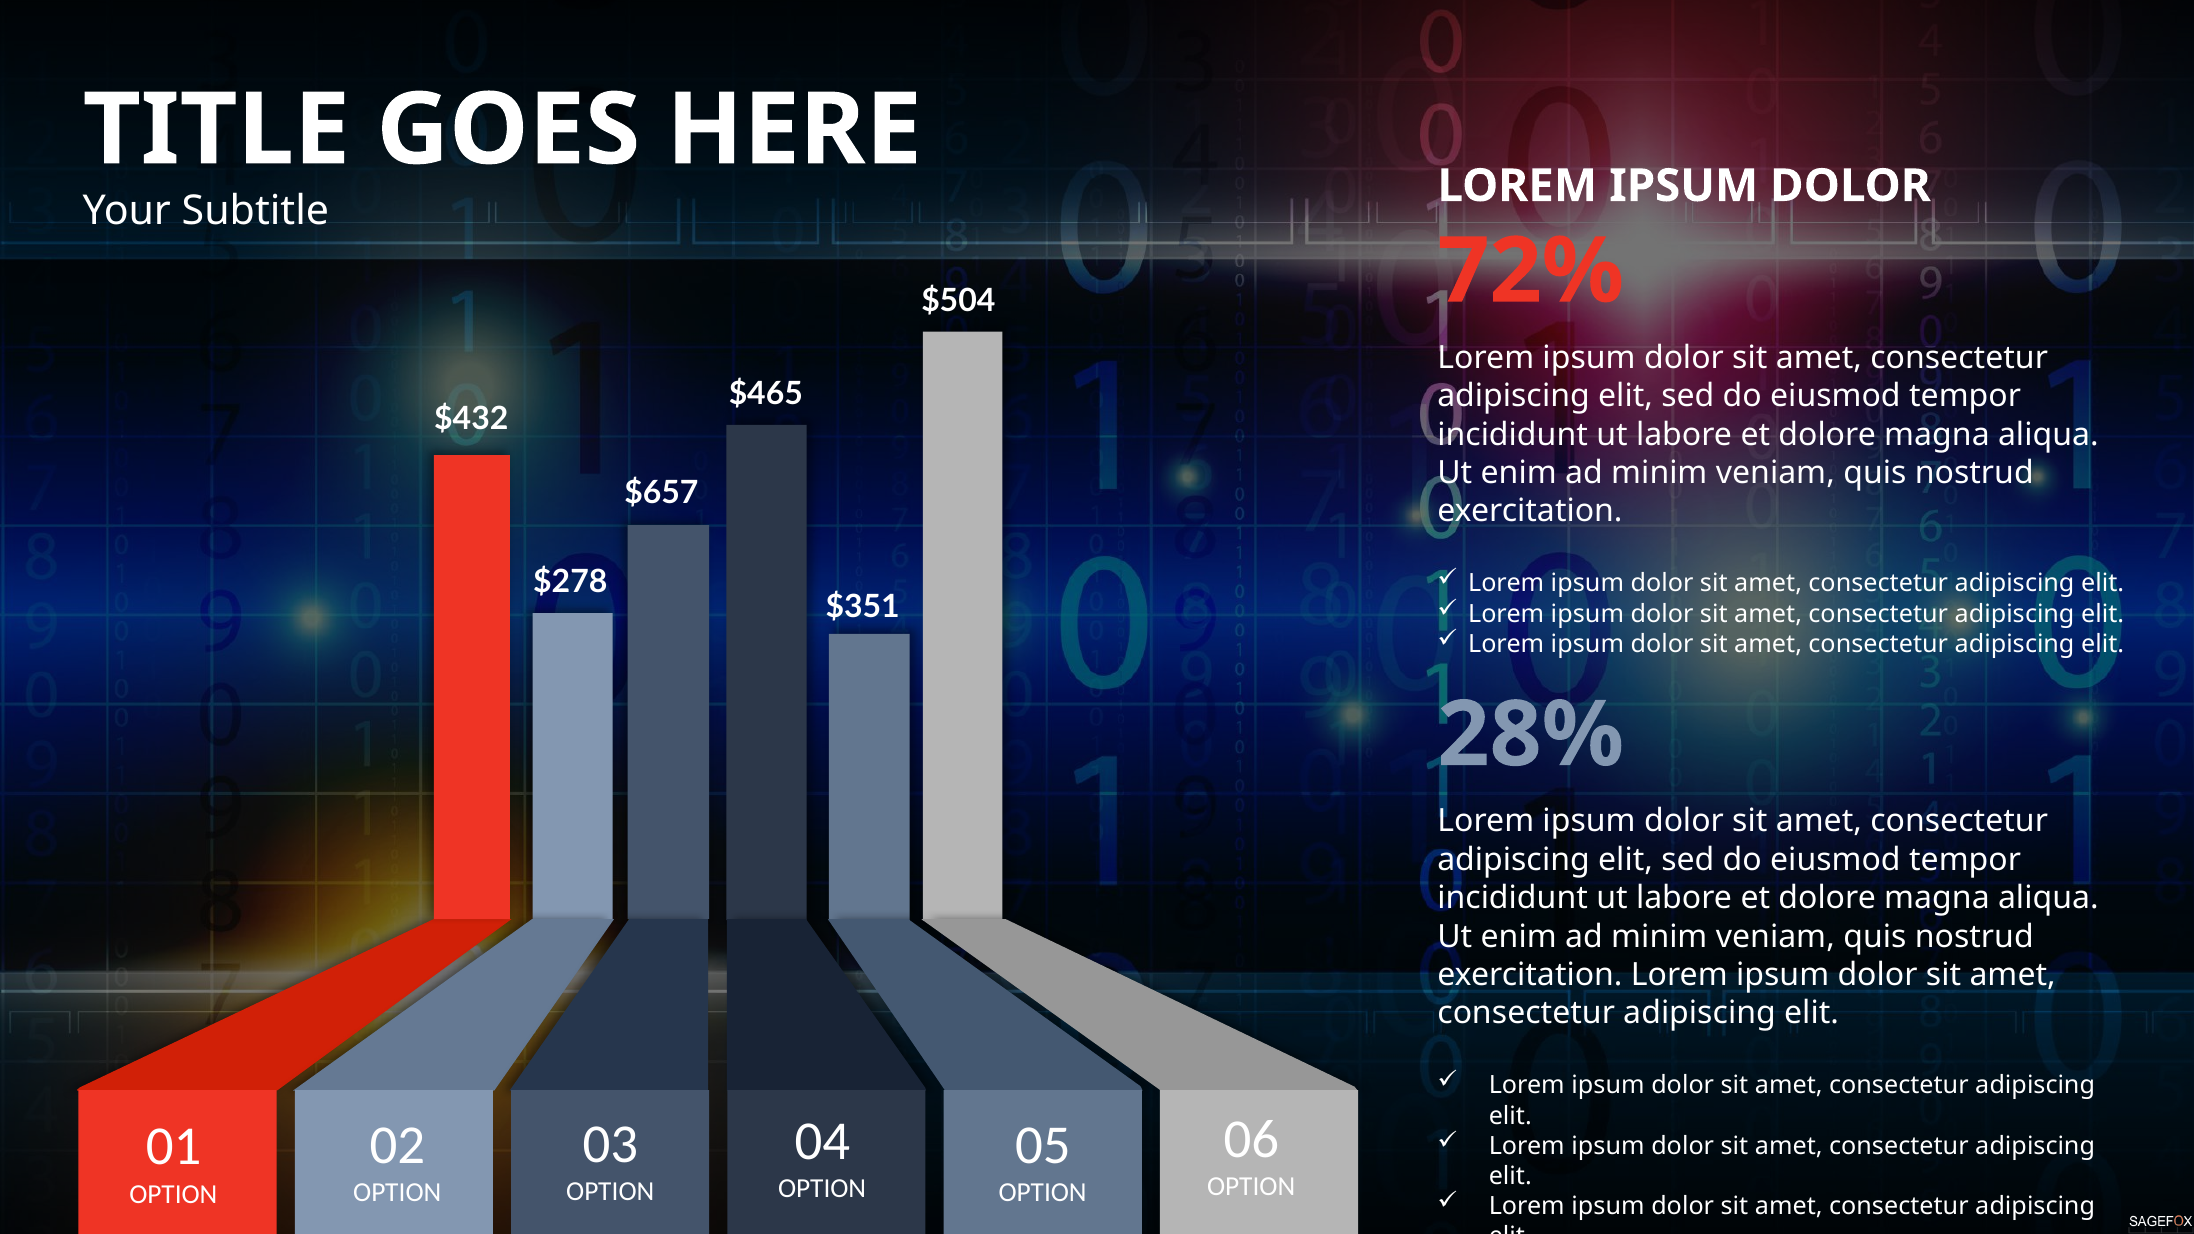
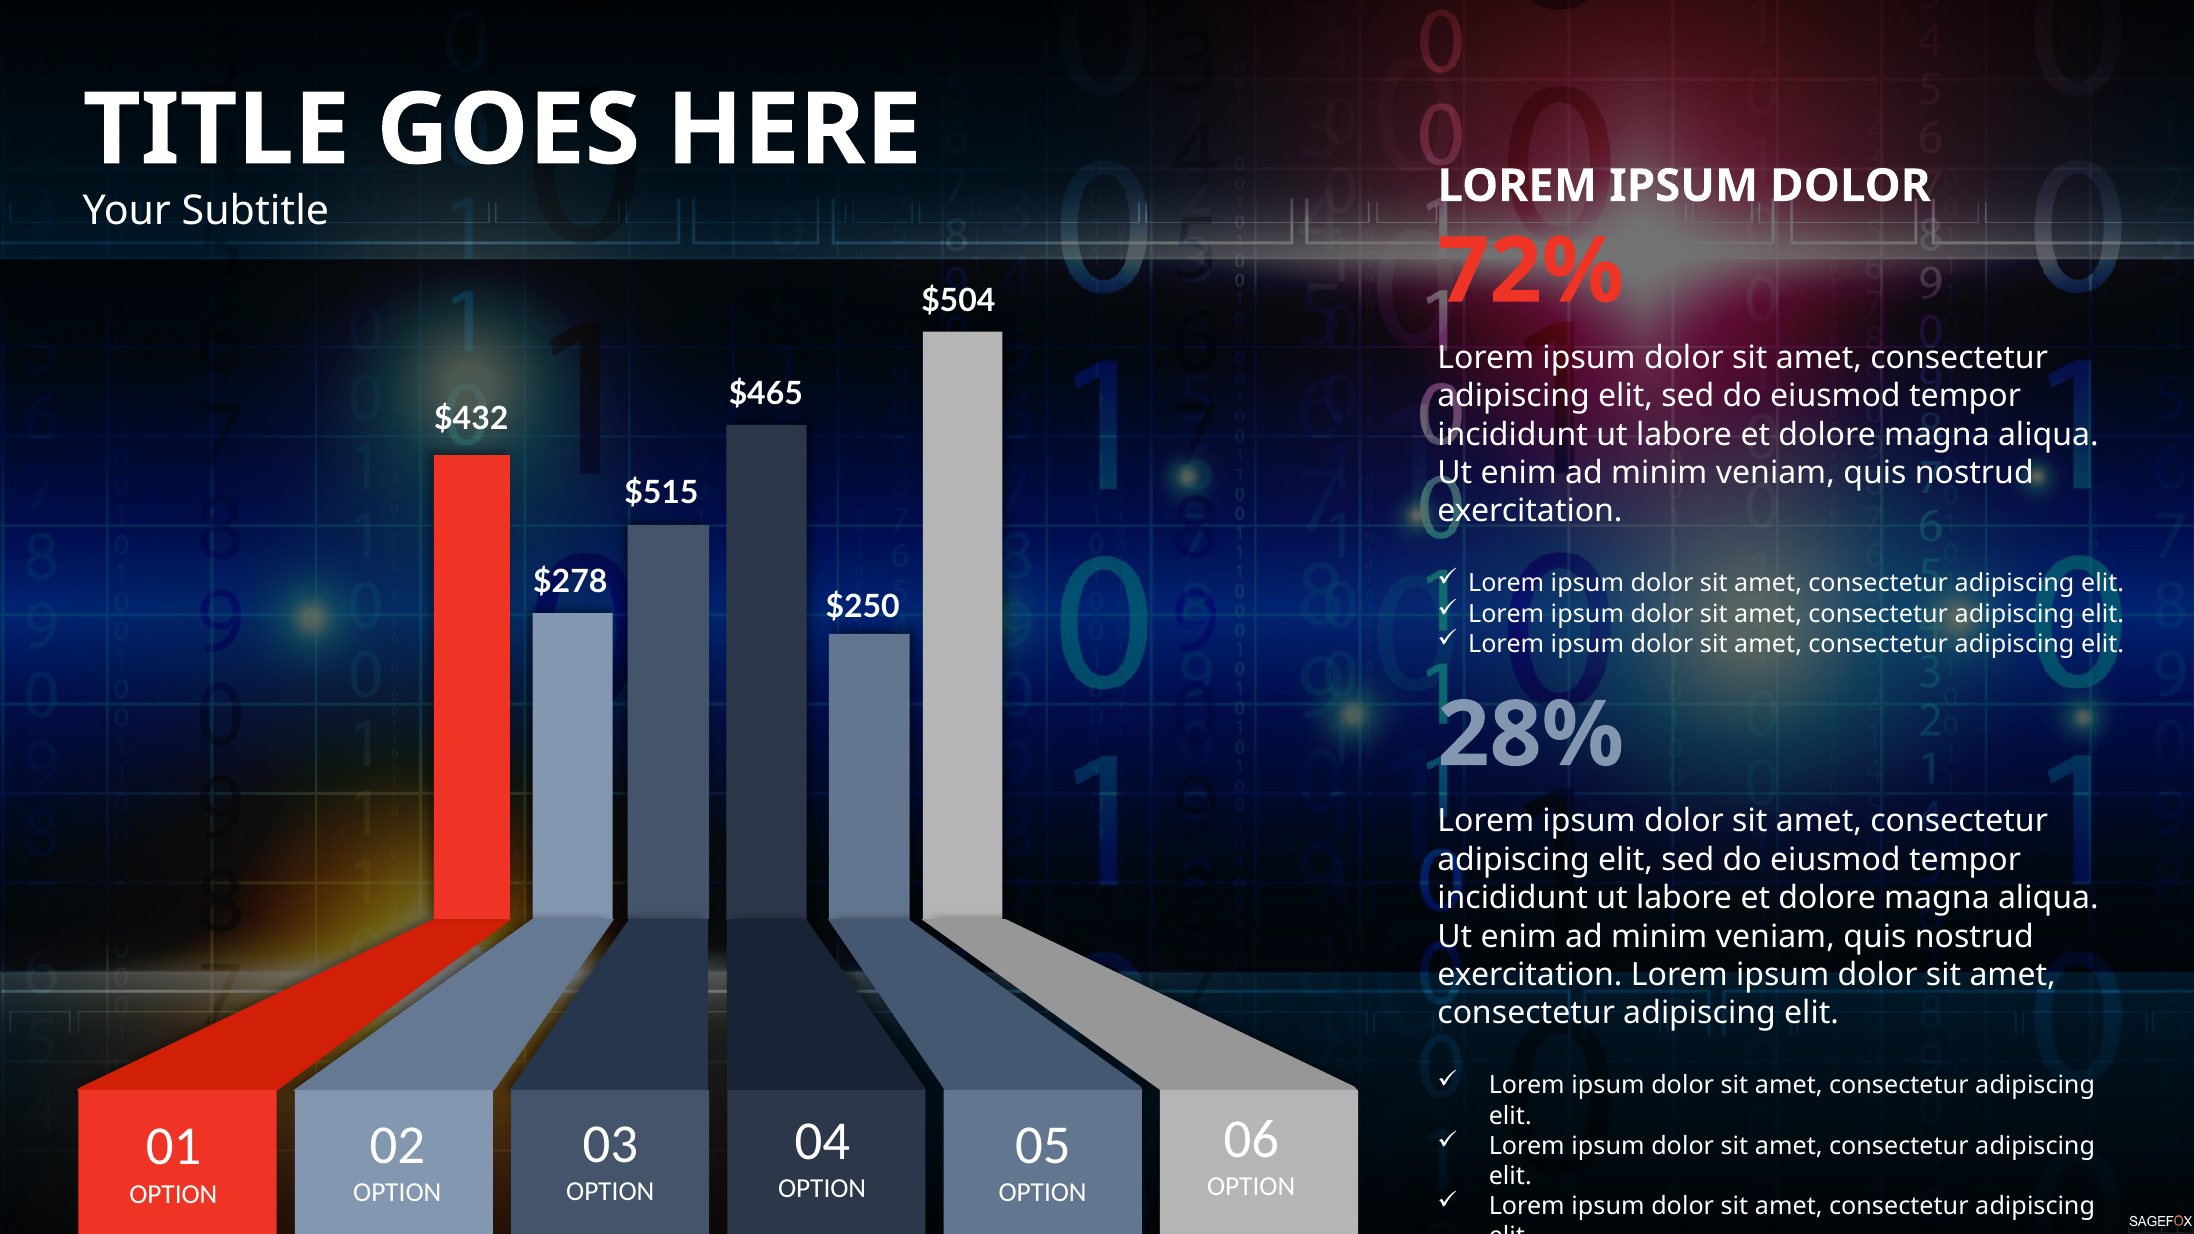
$657: $657 -> $515 (661, 493)
$351: $351 -> $250 (863, 607)
